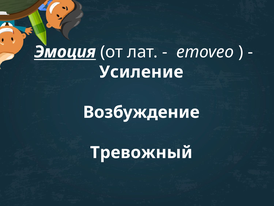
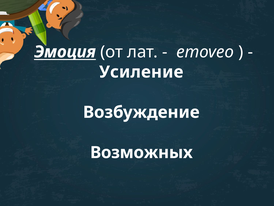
Тревожный: Тревожный -> Возможных (141, 152)
